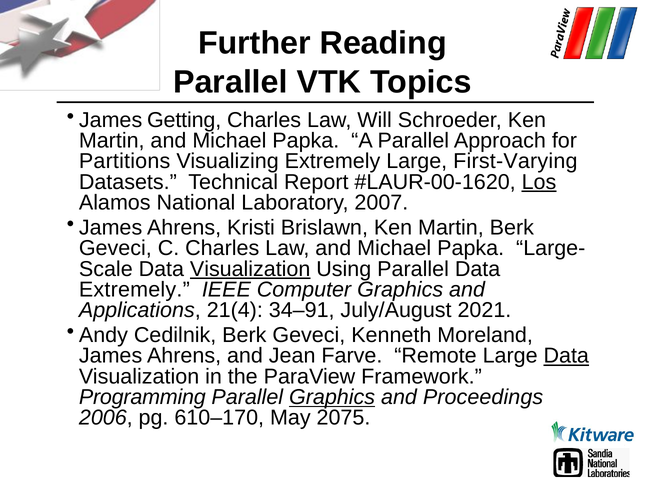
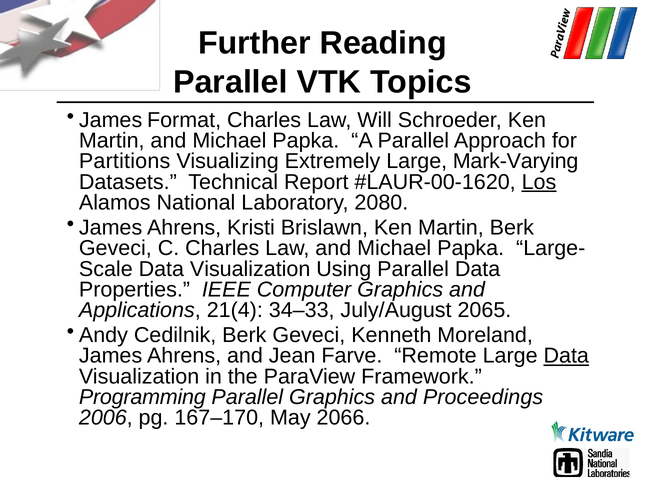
Getting: Getting -> Format (184, 120)
First-Varying: First-Varying -> Mark-Varying (516, 161)
2007: 2007 -> 2080 (381, 203)
Visualization underline: present -> none (250, 269)
Extremely: Extremely -> Properties (134, 289)
34–91: 34–91 -> 34–33 (302, 310)
2021: 2021 -> 2065 (484, 310)
Graphics underline: present -> none (332, 397)
610–170: 610–170 -> 167–170 (219, 418)
2075: 2075 -> 2066 (343, 418)
